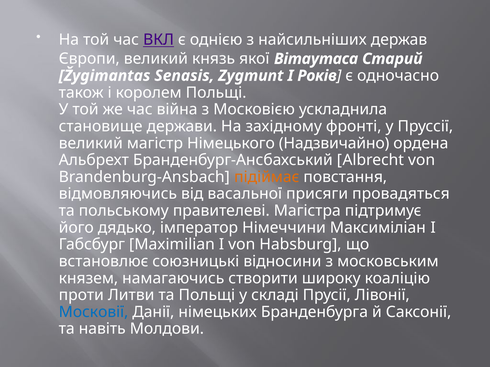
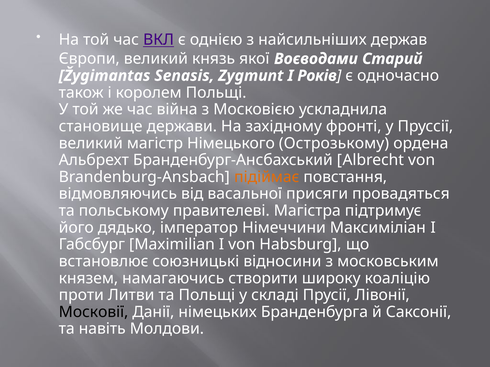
Вітаутаса: Вітаутаса -> Воєводами (316, 59)
Надзвичайно: Надзвичайно -> Острозькому (334, 143)
Московії colour: blue -> black (94, 312)
